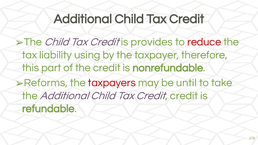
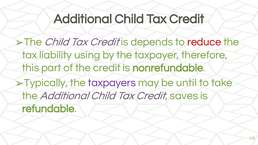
provides: provides -> depends (152, 42)
Reforms: Reforms -> Typically (46, 83)
taxpayers colour: red -> purple (112, 83)
Credit credit: credit -> saves (184, 96)
